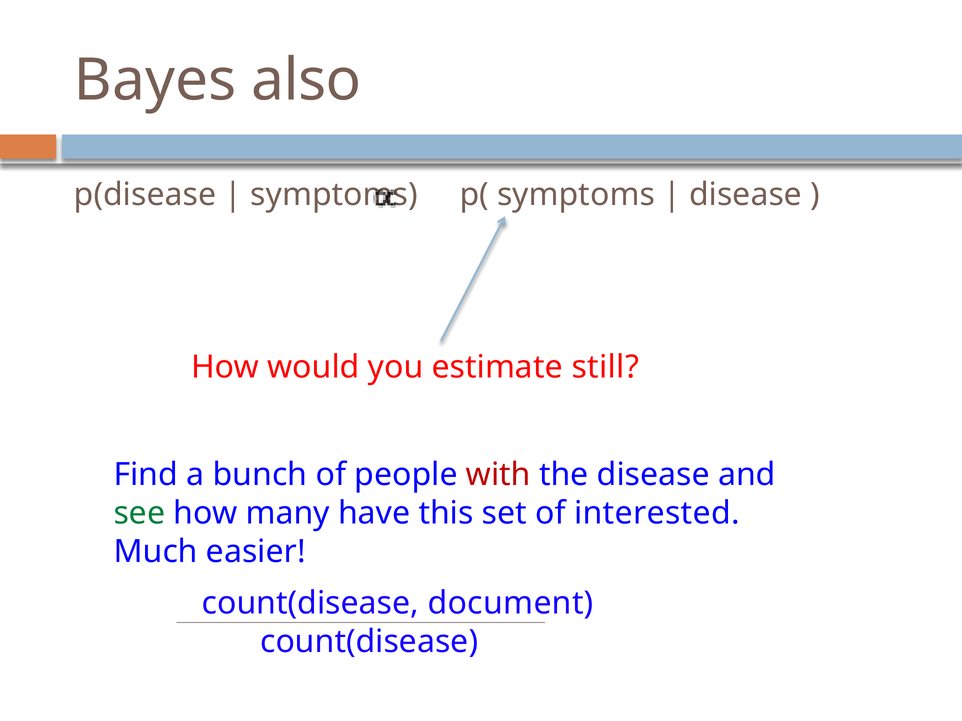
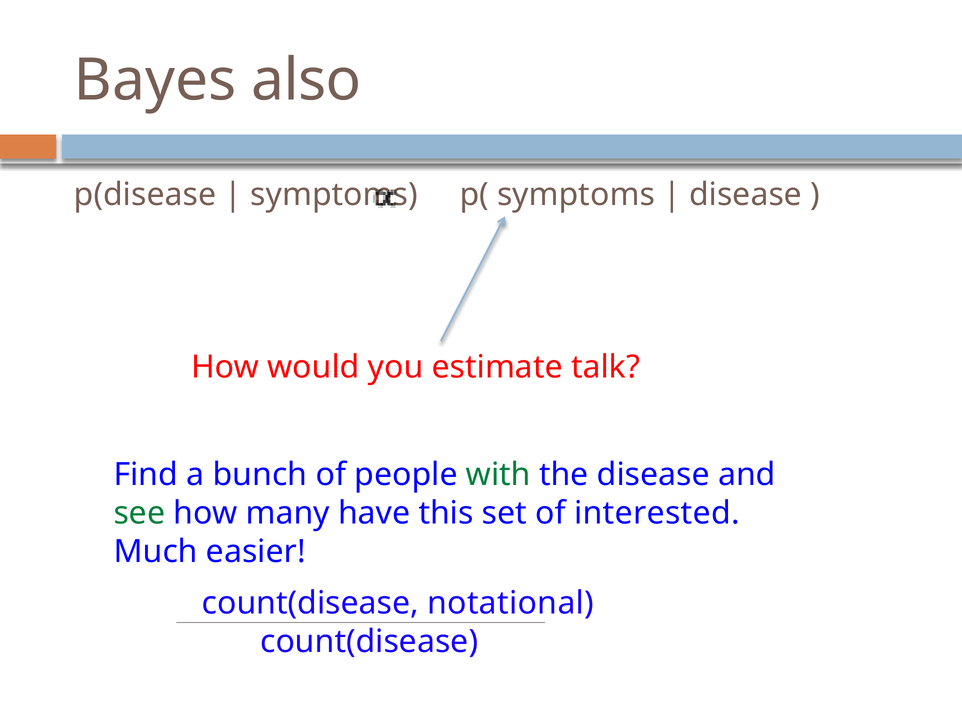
still: still -> talk (606, 368)
with colour: red -> green (498, 475)
document: document -> notational (511, 603)
